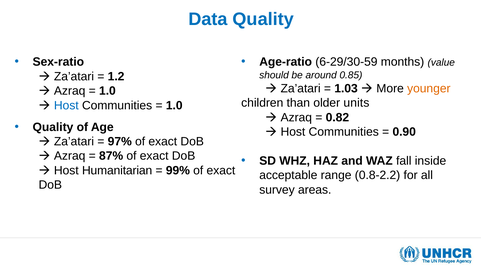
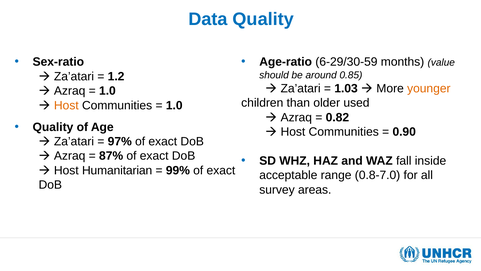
units: units -> used (356, 103)
Host colour: blue -> orange (66, 105)
0.8-2.2: 0.8-2.2 -> 0.8-7.0 (378, 175)
